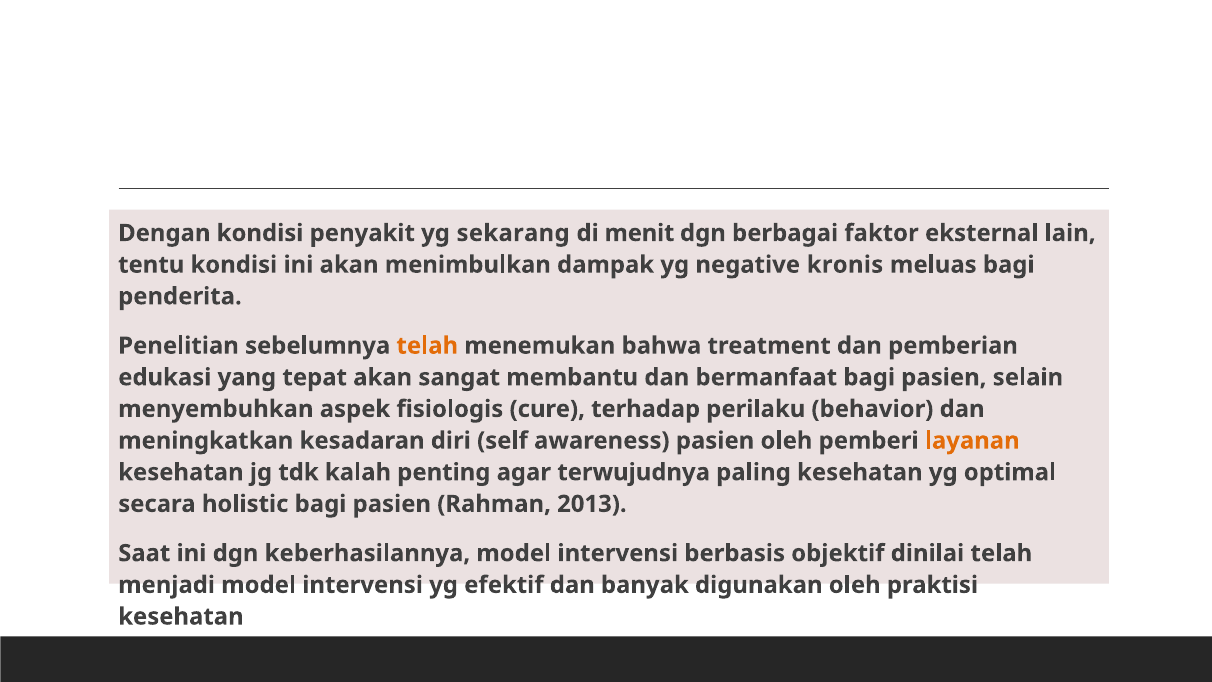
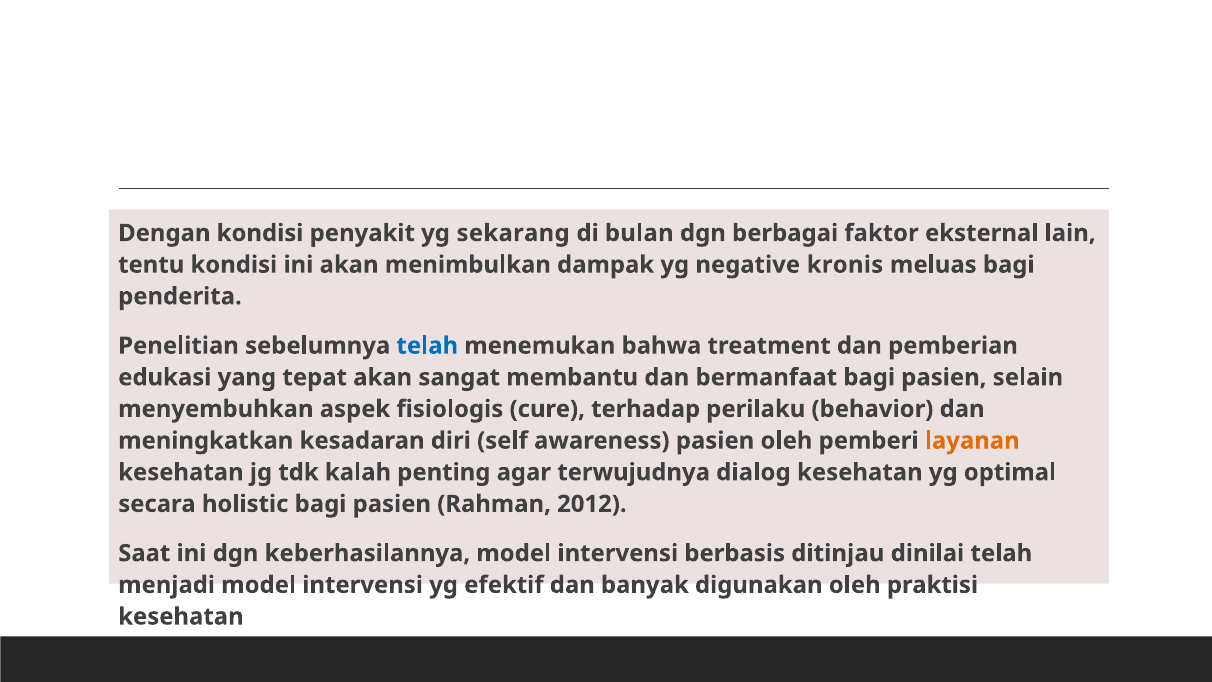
menit: menit -> bulan (639, 233)
telah colour: orange -> blue (427, 346)
paling: paling -> dialog (753, 472)
2013: 2013 -> 2012 (592, 504)
objektif: objektif -> ditinjau (838, 553)
